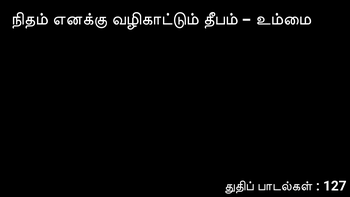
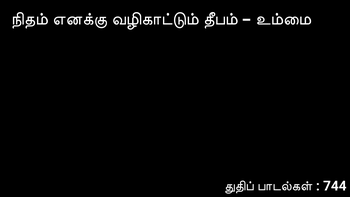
127: 127 -> 744 (335, 186)
